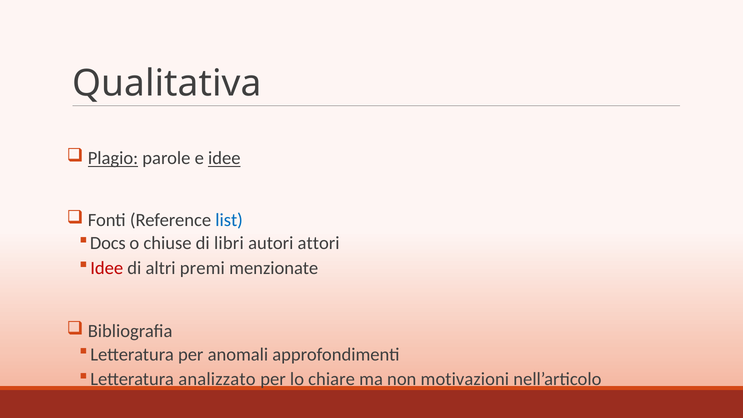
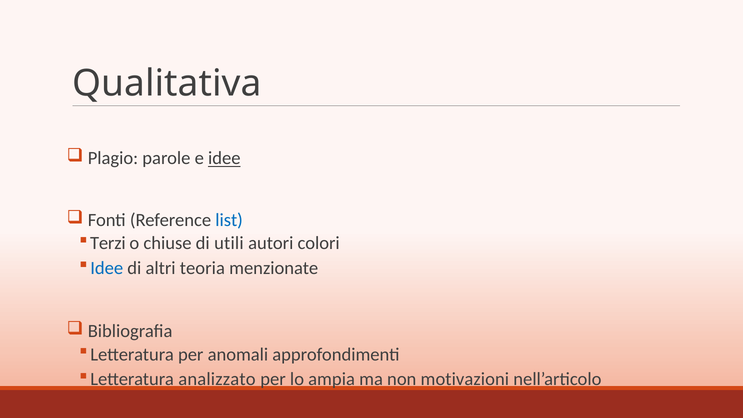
Plagio underline: present -> none (113, 158)
Docs: Docs -> Terzi (108, 243)
libri: libri -> utili (229, 243)
attori: attori -> colori (319, 243)
Idee colour: red -> blue (107, 268)
premi: premi -> teoria (202, 268)
chiare: chiare -> ampia (332, 379)
